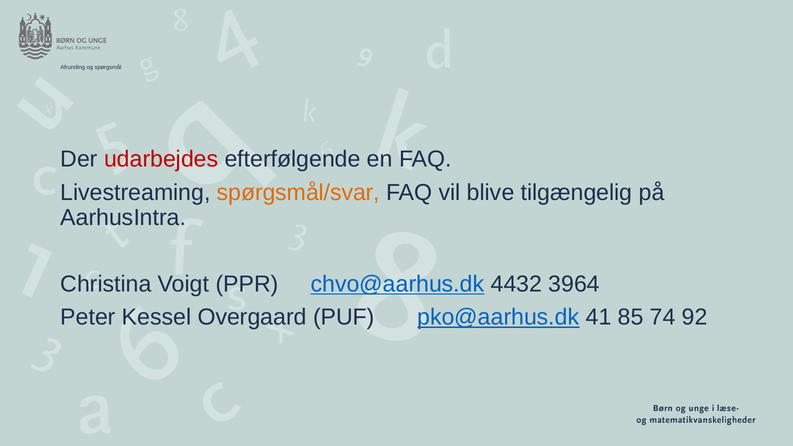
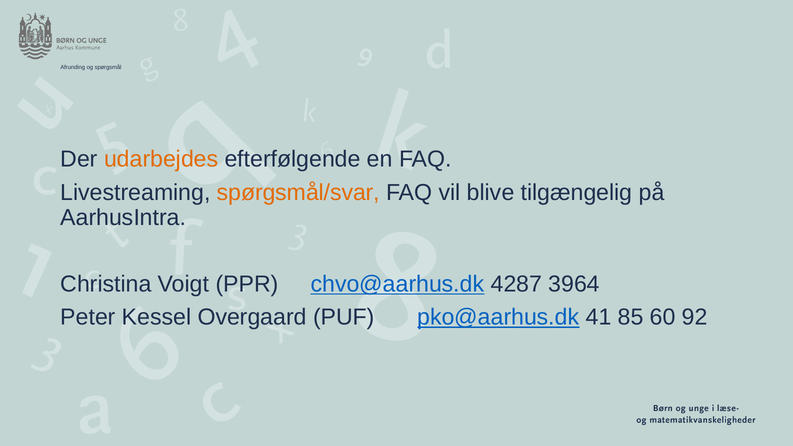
udarbejdes colour: red -> orange (161, 159)
4432: 4432 -> 4287 (516, 284)
74: 74 -> 60 (663, 317)
